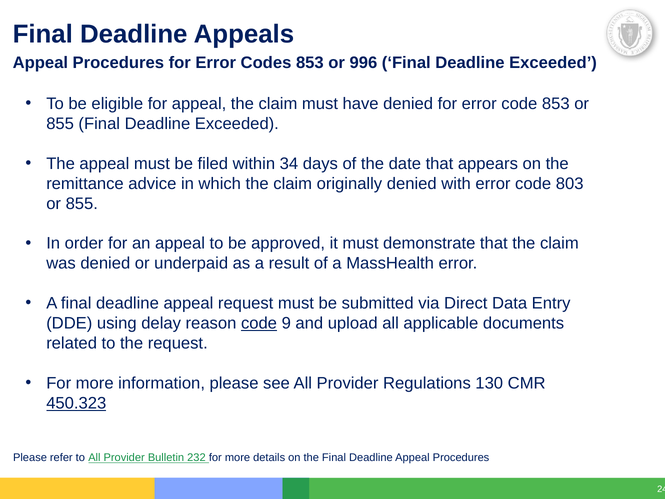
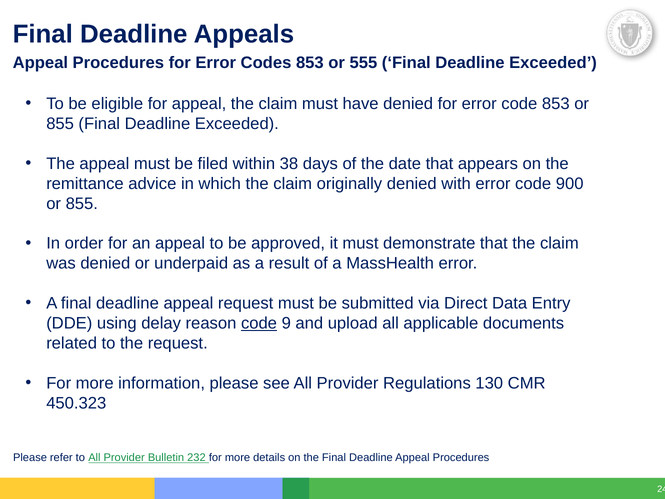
996: 996 -> 555 (363, 63)
34: 34 -> 38 (289, 164)
803: 803 -> 900 (570, 183)
450.323 underline: present -> none (76, 403)
